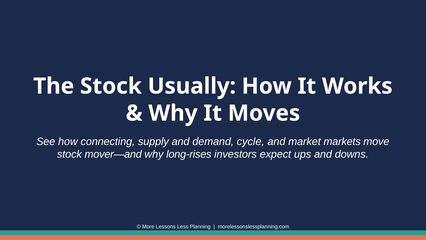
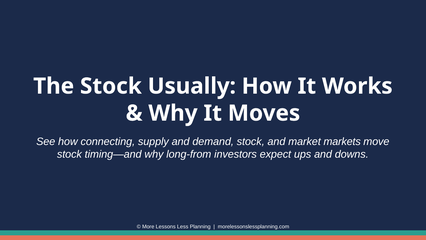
demand cycle: cycle -> stock (251, 141)
mover—and: mover—and -> timing—and (113, 154)
long-rises: long-rises -> long-from (189, 154)
